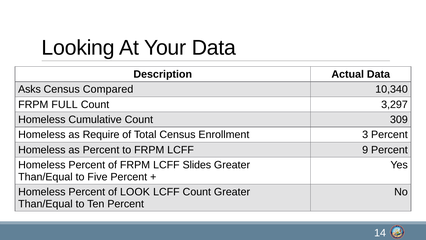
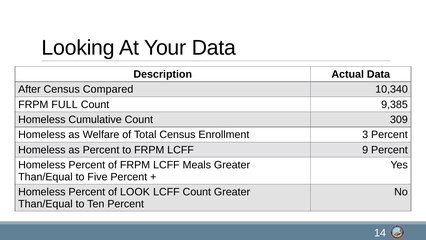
Asks: Asks -> After (29, 89)
3,297: 3,297 -> 9,385 (394, 104)
Require: Require -> Welfare (101, 135)
Slides: Slides -> Meals (197, 165)
